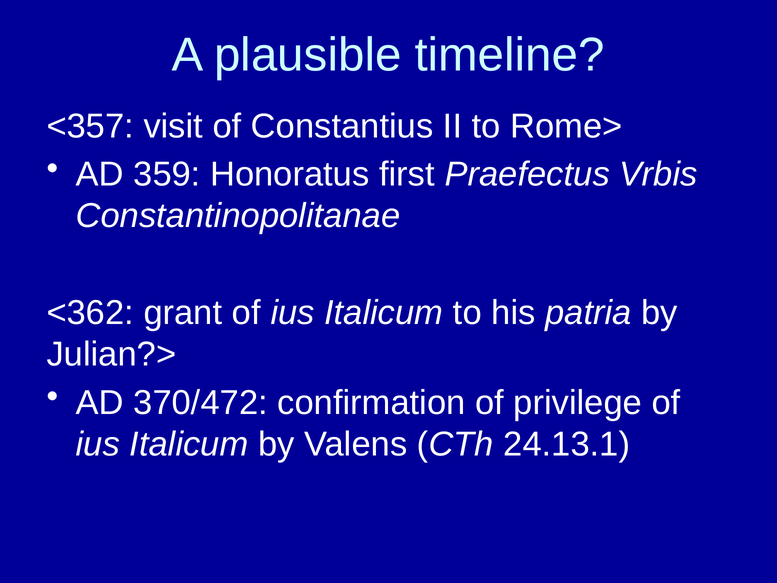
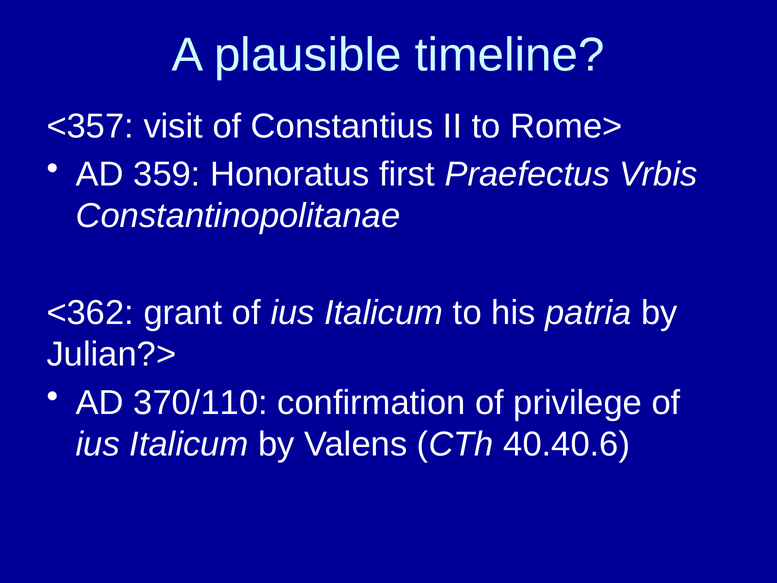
370/472: 370/472 -> 370/110 (201, 402)
24.13.1: 24.13.1 -> 40.40.6 (567, 444)
